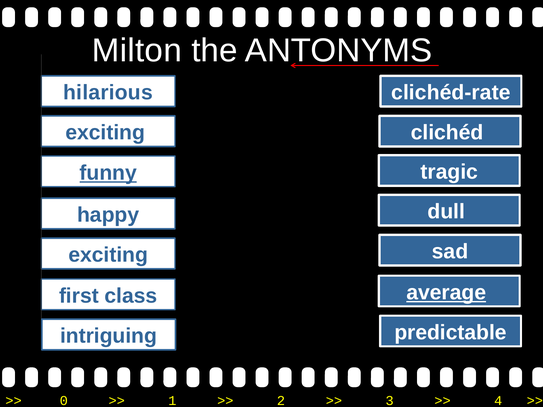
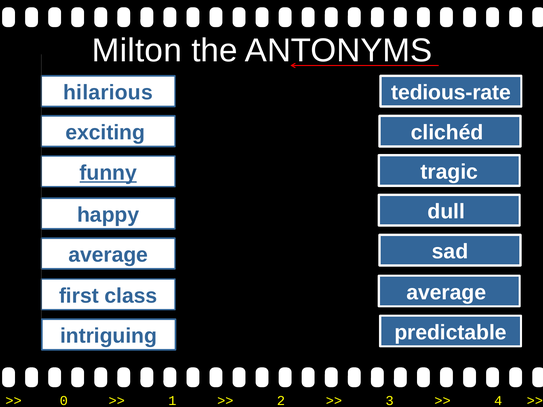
clichéd-rate: clichéd-rate -> tedious-rate (451, 93)
exciting: exciting -> average (108, 255)
average underline: present -> none (446, 293)
